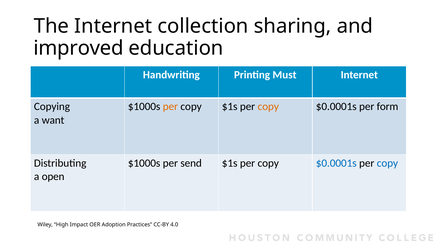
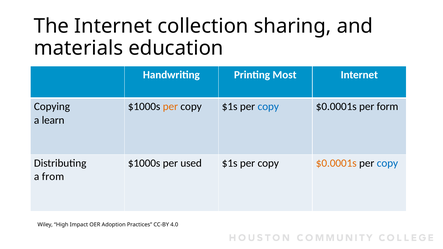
improved: improved -> materials (78, 48)
Must: Must -> Most (285, 75)
copy colour: orange -> blue (268, 107)
want: want -> learn (53, 120)
send: send -> used (191, 163)
$0.0001s colour: blue -> orange (336, 163)
open: open -> from (53, 177)
